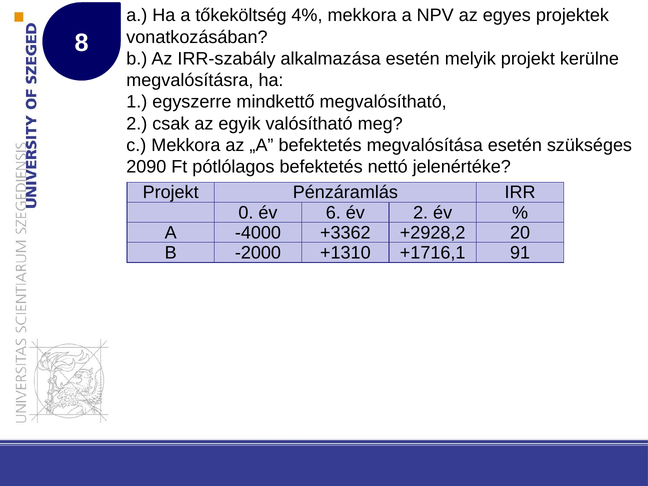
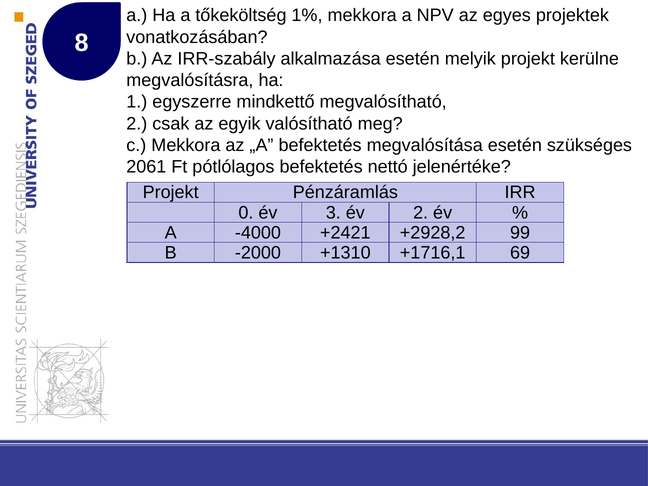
4%: 4% -> 1% (307, 16)
2090: 2090 -> 2061 (146, 167)
6: 6 -> 3 (333, 213)
+3362: +3362 -> +2421 (345, 233)
20: 20 -> 99 (520, 233)
91: 91 -> 69 (520, 253)
